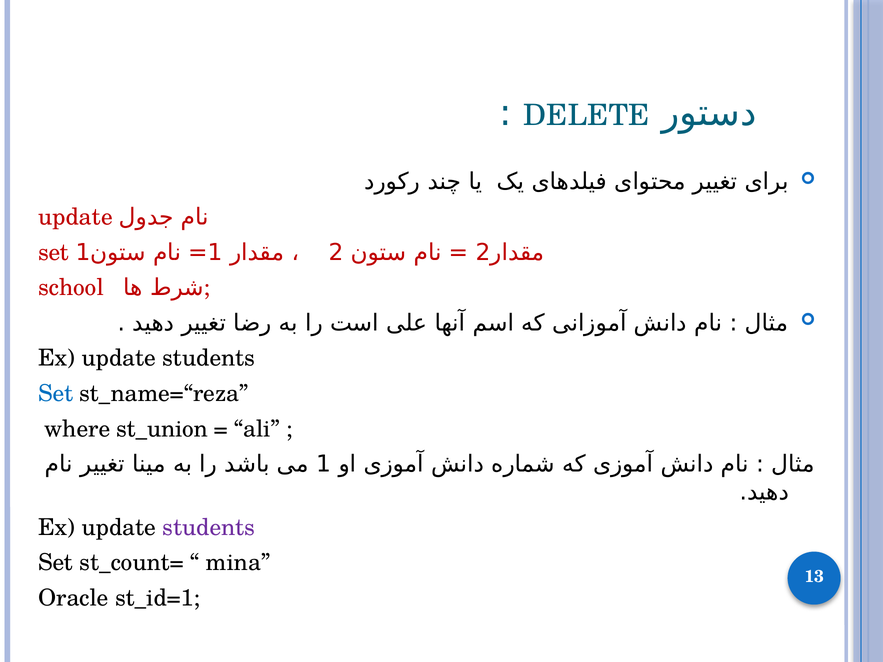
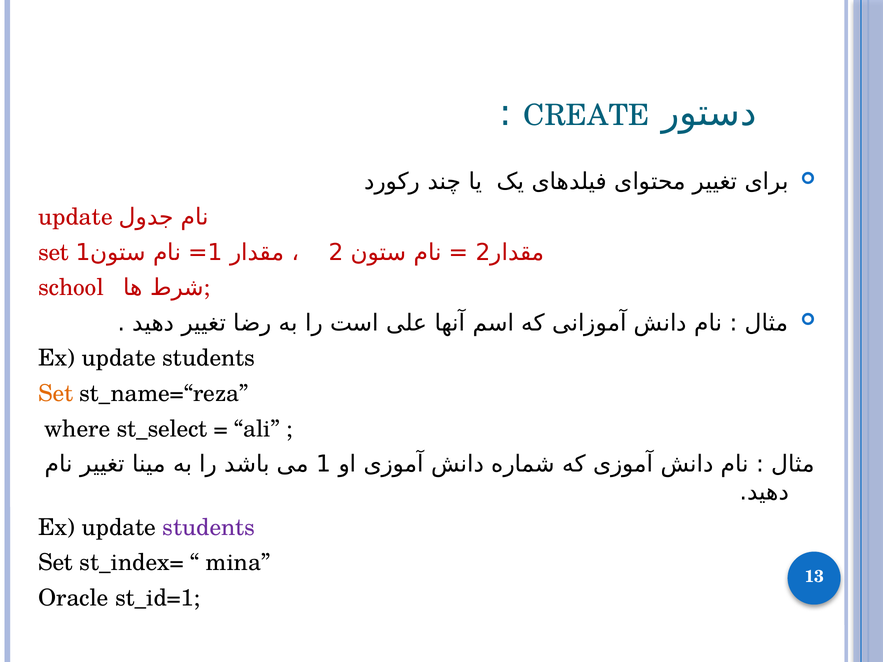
DELETE: DELETE -> CREATE (586, 115)
Set colour: blue -> orange (56, 394)
st_union: st_union -> st_select (162, 429)
st_count=: st_count= -> st_index= (132, 563)
